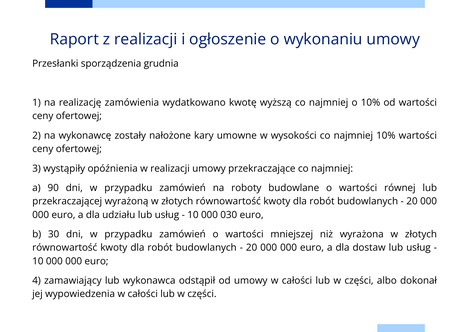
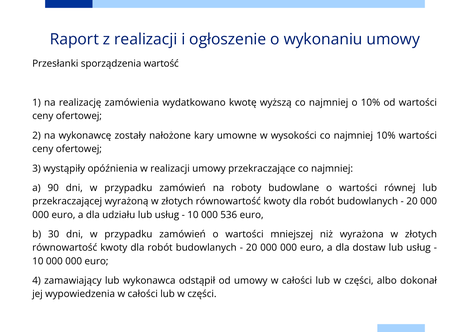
grudnia: grudnia -> wartość (161, 64)
030: 030 -> 536 (229, 215)
